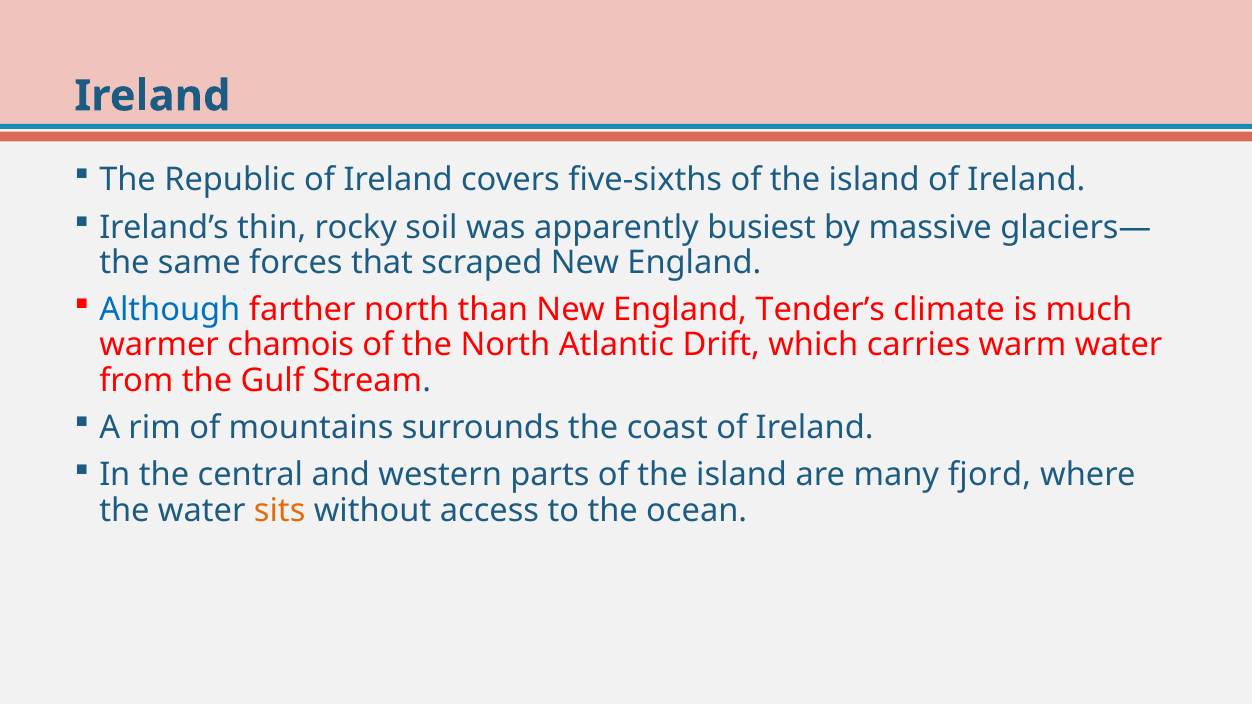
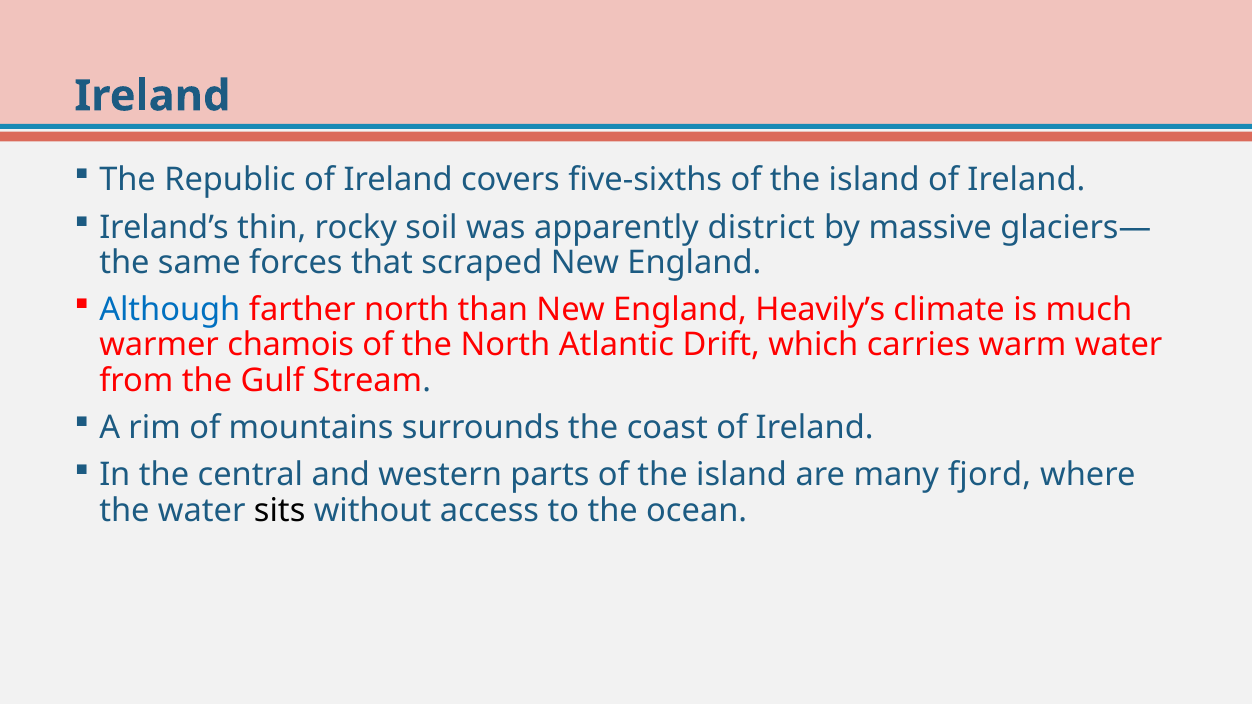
busiest: busiest -> district (761, 227)
Tender’s: Tender’s -> Heavily’s (820, 310)
sits colour: orange -> black (280, 510)
